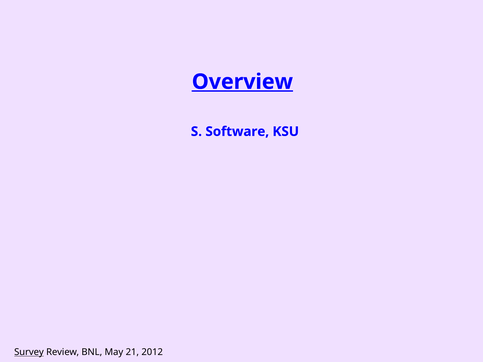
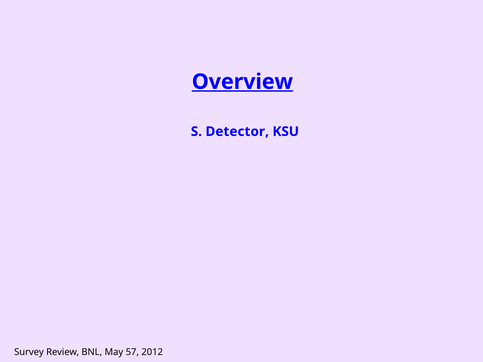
Software: Software -> Detector (237, 132)
Survey underline: present -> none (29, 352)
21: 21 -> 57 (132, 352)
